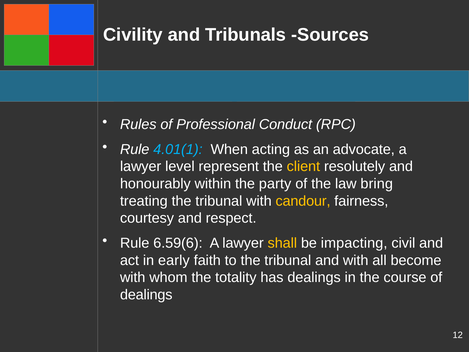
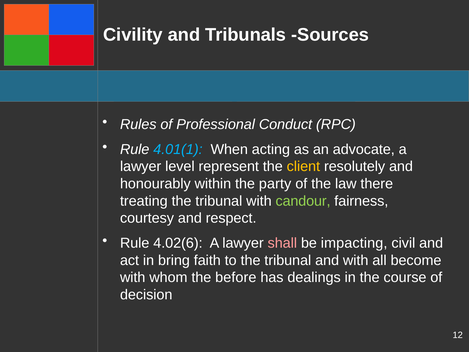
bring: bring -> there (377, 184)
candour colour: yellow -> light green (303, 201)
6.59(6: 6.59(6 -> 4.02(6 (178, 243)
shall colour: yellow -> pink (282, 243)
early: early -> bring (174, 260)
totality: totality -> before (236, 277)
dealings: dealings -> decision (146, 295)
